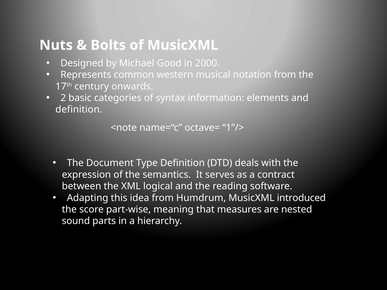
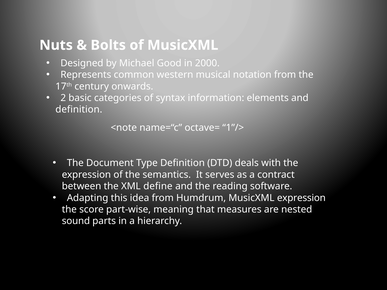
logical: logical -> define (158, 186)
MusicXML introduced: introduced -> expression (301, 198)
